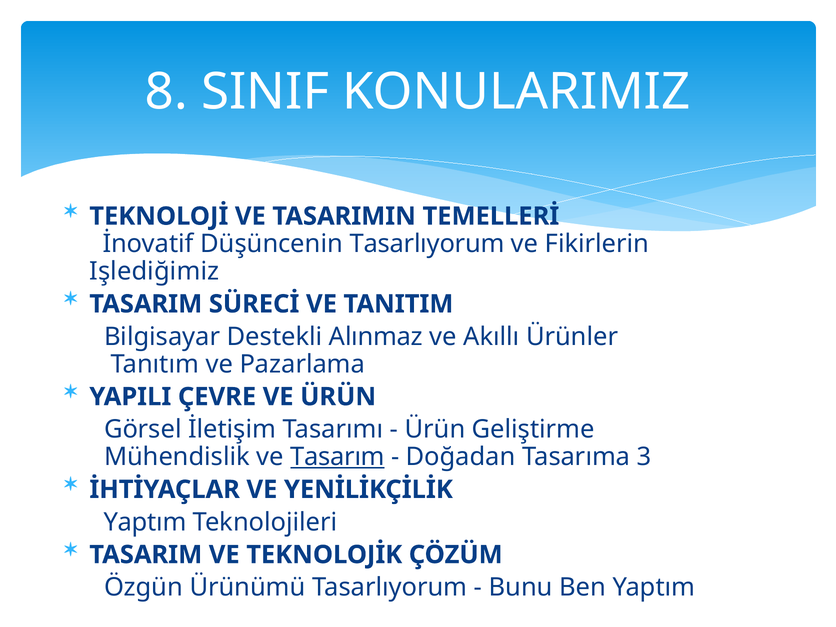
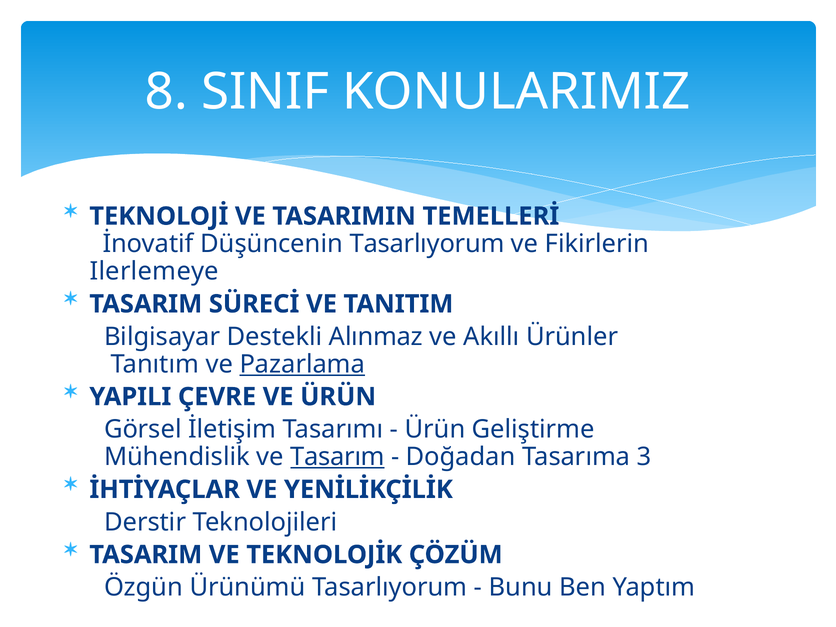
Işlediğimiz: Işlediğimiz -> Ilerlemeye (154, 271)
Pazarlama underline: none -> present (302, 364)
Yaptım: Yaptım -> Derstir (145, 522)
